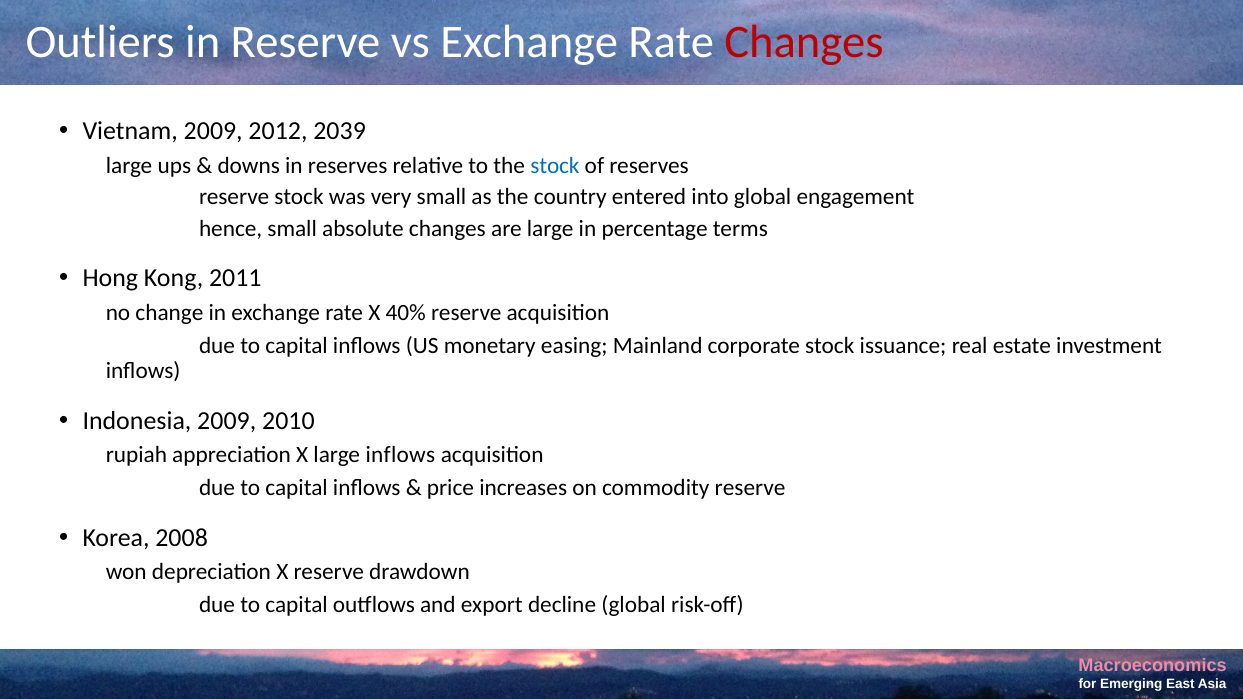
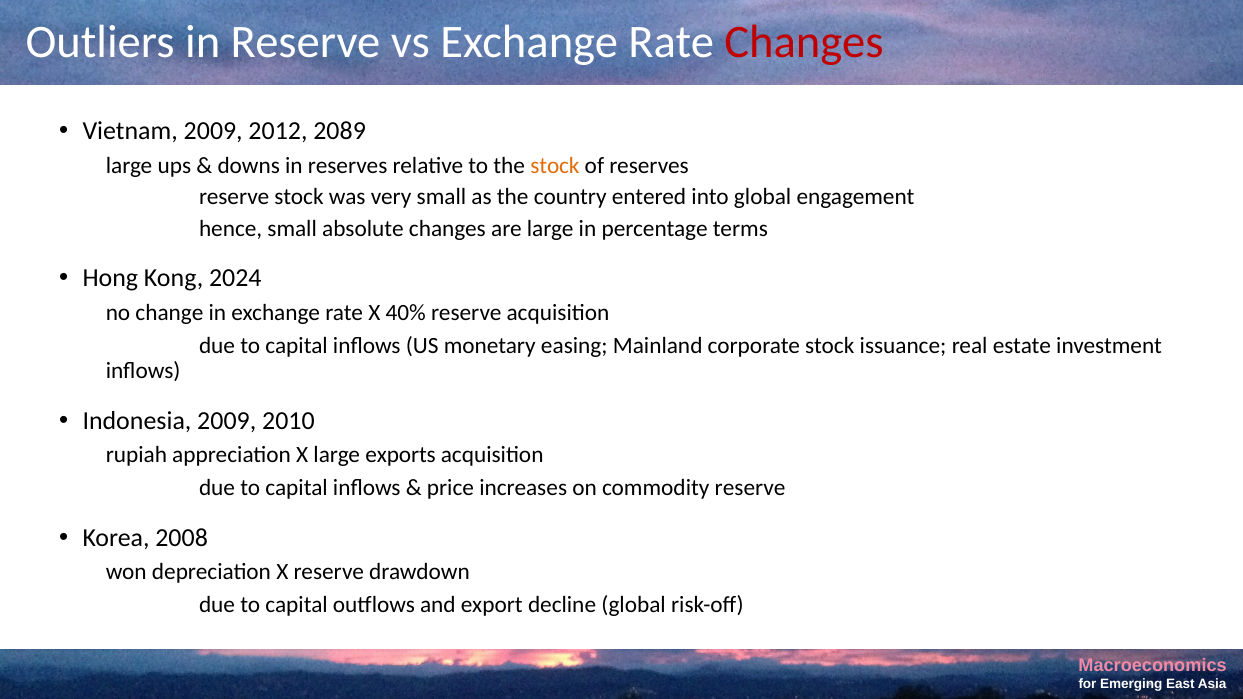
2039: 2039 -> 2089 (340, 131)
stock colour: blue -> orange (555, 165)
2011: 2011 -> 2024 (235, 278)
large inflows: inflows -> exports (401, 455)
